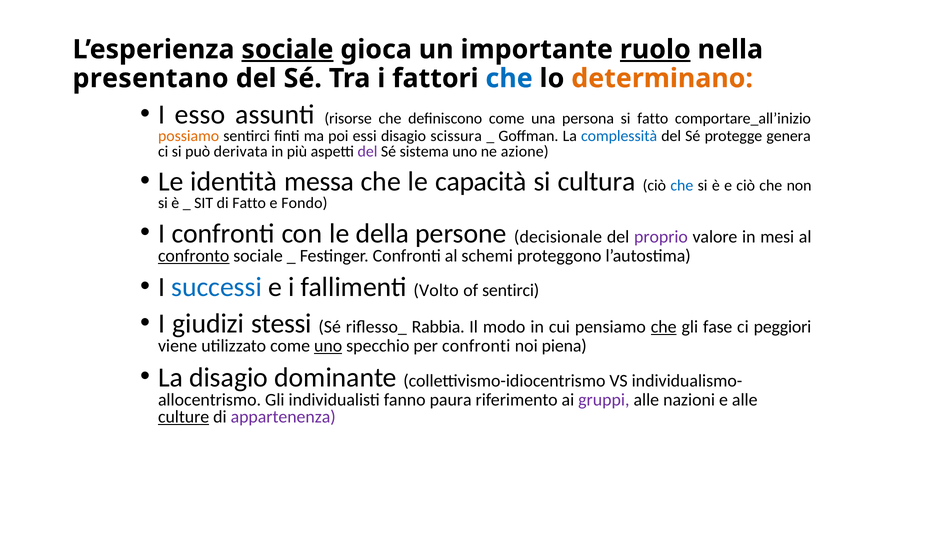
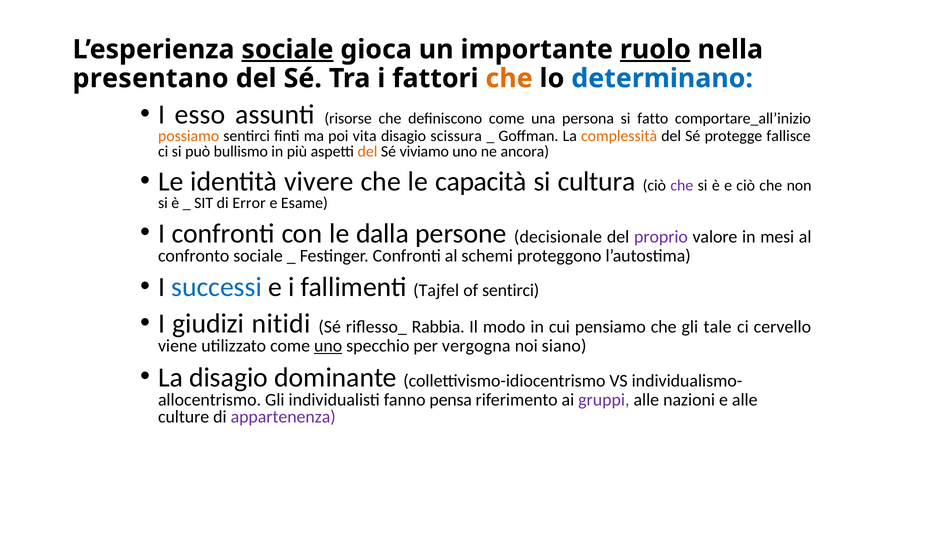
che colour: blue -> orange (509, 78)
determinano colour: orange -> blue (662, 78)
essi: essi -> vita (365, 136)
complessità colour: blue -> orange (619, 136)
genera: genera -> fallisce (789, 136)
derivata: derivata -> bullismo (241, 151)
del colour: purple -> orange (368, 151)
sistema: sistema -> viviamo (424, 151)
azione: azione -> ancora (525, 151)
messa: messa -> vivere (319, 182)
che colour: blue -> purple (682, 186)
di Fatto: Fatto -> Error (249, 203)
Fondo: Fondo -> Esame (304, 203)
della: della -> dalla (382, 234)
confronto underline: present -> none (194, 256)
Volto: Volto -> Tajfel (436, 291)
stessi: stessi -> nitidi (281, 324)
che underline: present -> none (664, 327)
fase: fase -> tale (718, 327)
peggiori: peggiori -> cervello (782, 327)
per confronti: confronti -> vergogna (476, 346)
piena: piena -> siano (564, 346)
paura: paura -> pensa (451, 400)
culture underline: present -> none (184, 417)
